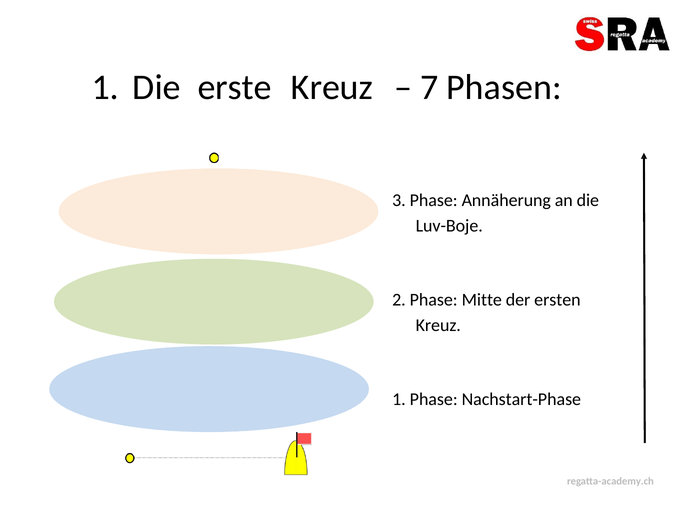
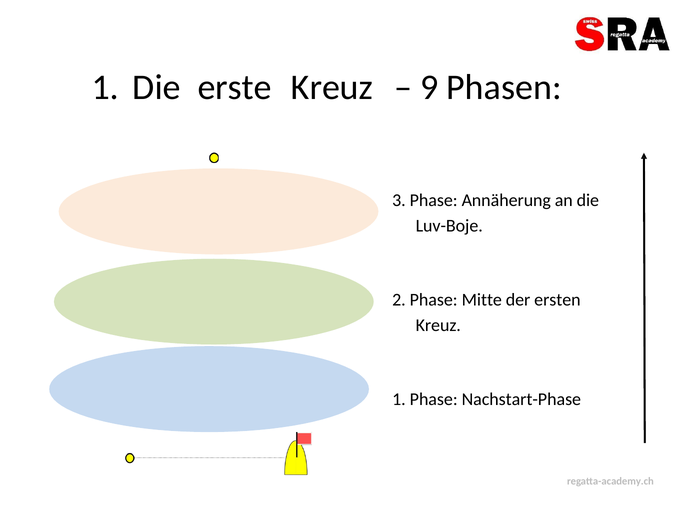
7: 7 -> 9 (429, 87)
